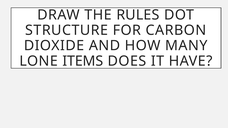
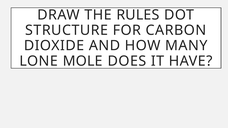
ITEMS: ITEMS -> MOLE (83, 61)
